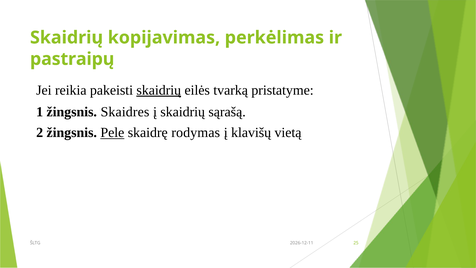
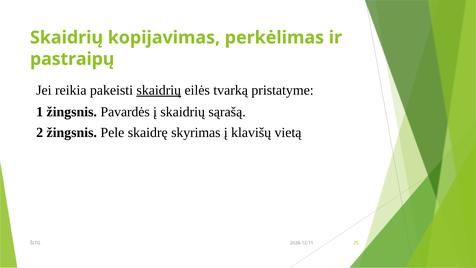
Skaidres: Skaidres -> Pavardės (125, 112)
Pele underline: present -> none (112, 132)
rodymas: rodymas -> skyrimas (196, 132)
